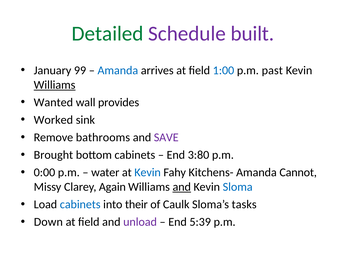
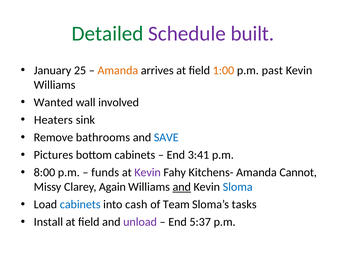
99: 99 -> 25 (80, 70)
Amanda colour: blue -> orange (118, 70)
1:00 colour: blue -> orange (223, 70)
Williams underline: present -> none (55, 85)
provides: provides -> involved (119, 102)
Worked: Worked -> Heaters (53, 120)
SAVE colour: purple -> blue (166, 137)
Brought: Brought -> Pictures (53, 155)
3:80: 3:80 -> 3:41 (199, 155)
0:00: 0:00 -> 8:00 (44, 172)
water: water -> funds (105, 172)
Kevin colour: blue -> purple (148, 172)
their: their -> cash (136, 204)
Caulk: Caulk -> Team (176, 204)
Down: Down -> Install (48, 222)
5:39: 5:39 -> 5:37 (200, 222)
